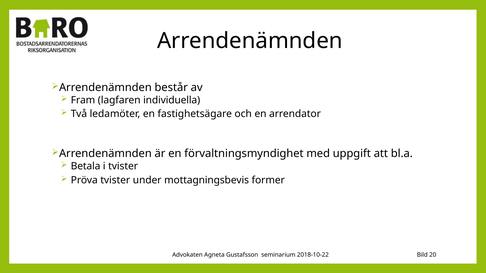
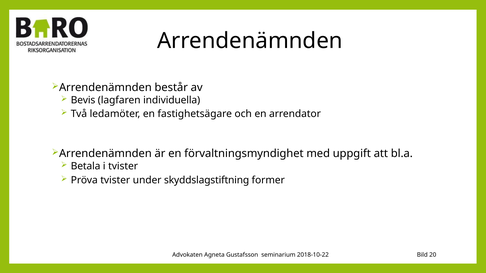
Fram: Fram -> Bevis (83, 100)
mottagningsbevis: mottagningsbevis -> skyddslagstiftning (207, 180)
